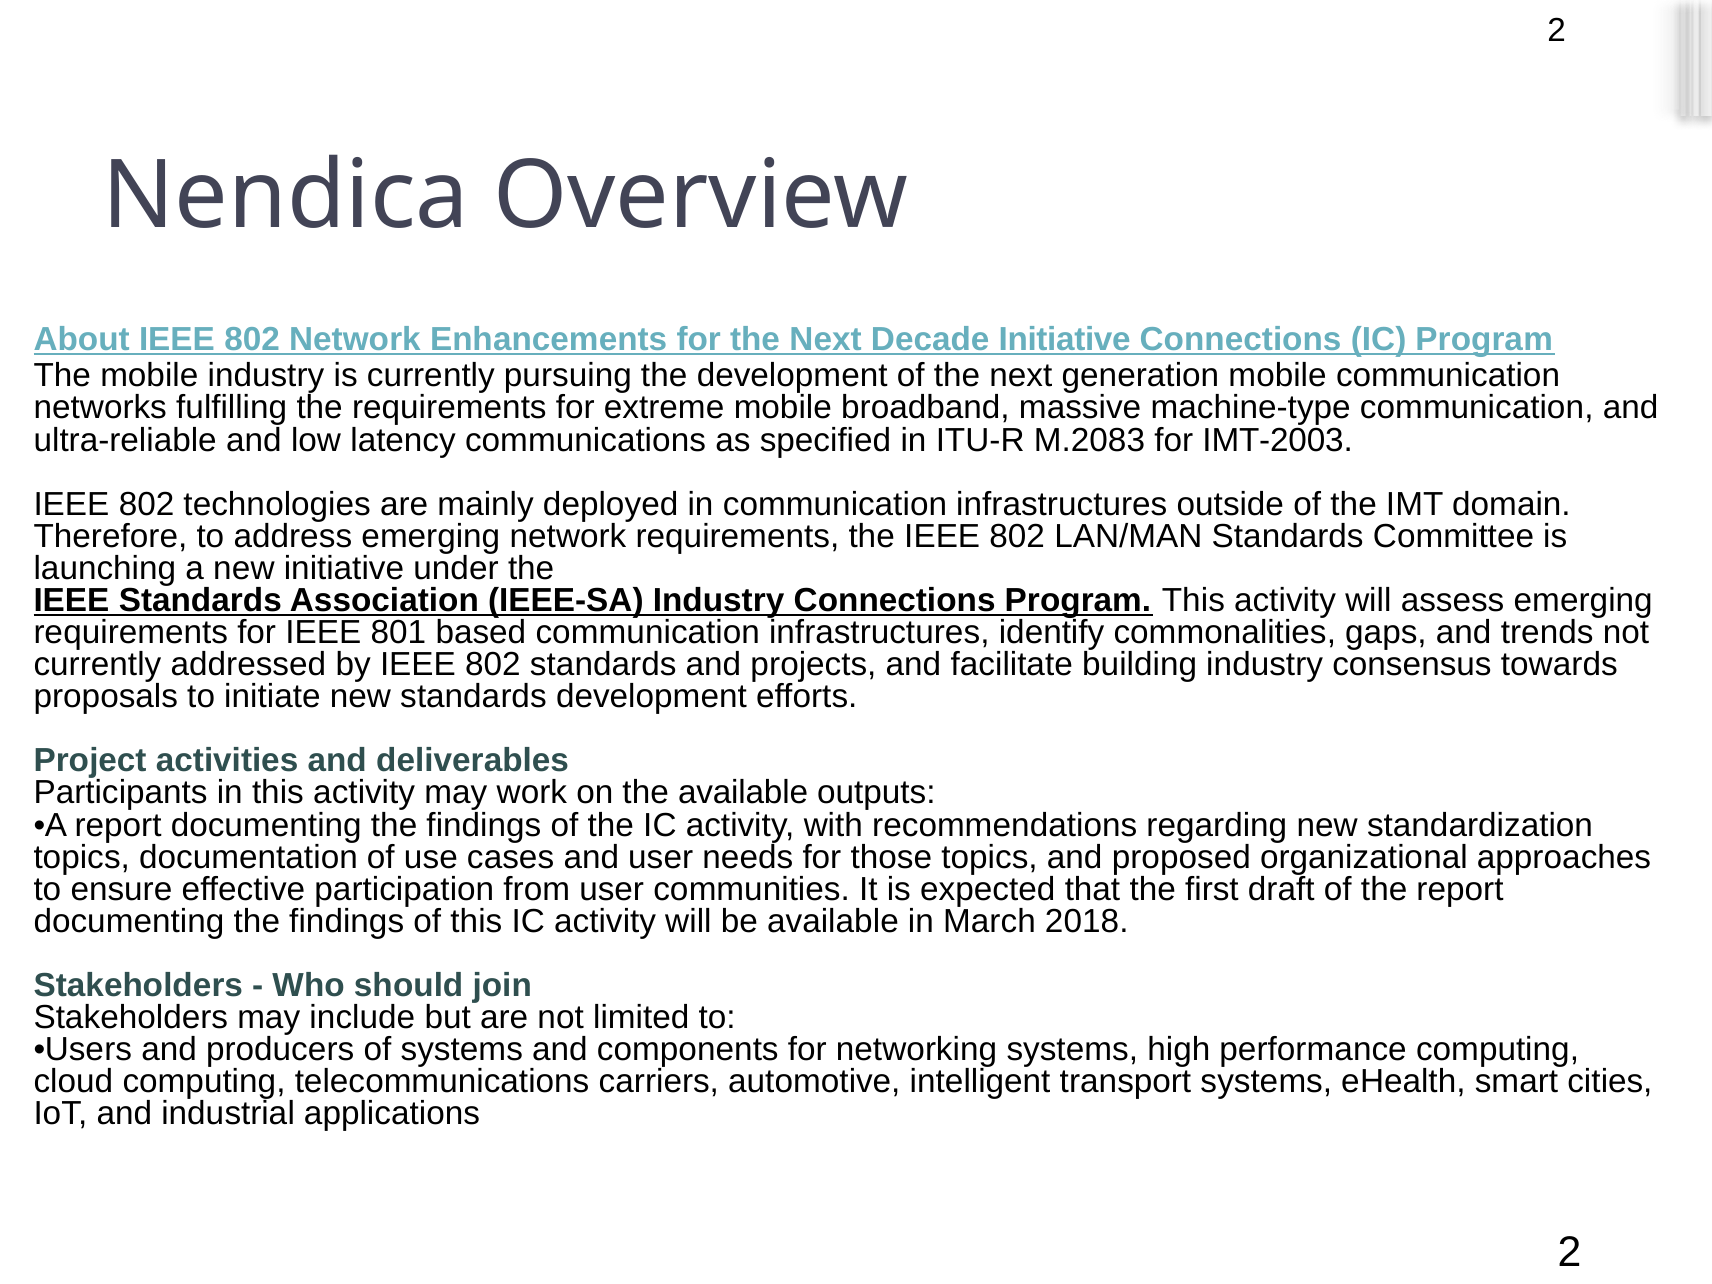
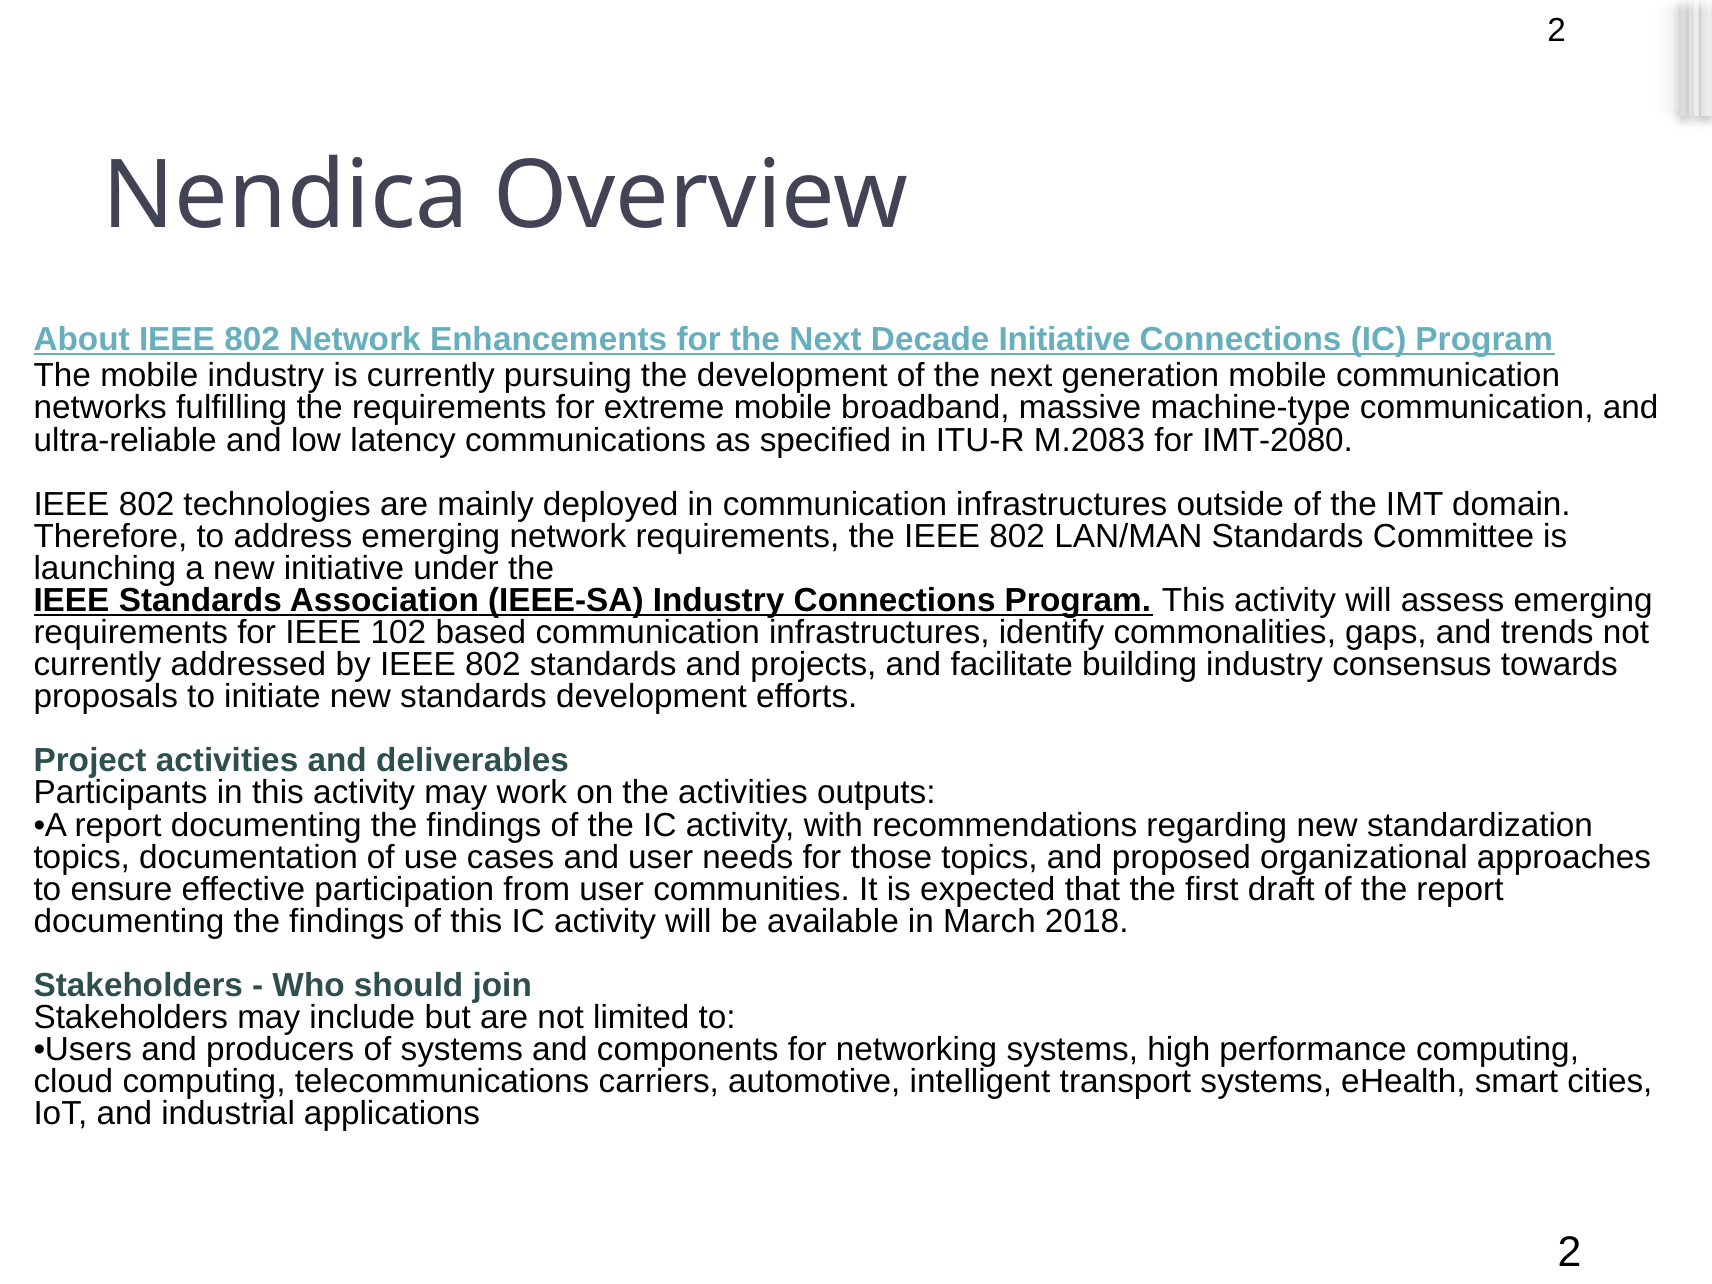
IMT-2003: IMT-2003 -> IMT-2080 (1278, 440)
801: 801 -> 102 (398, 633)
the available: available -> activities (743, 793)
